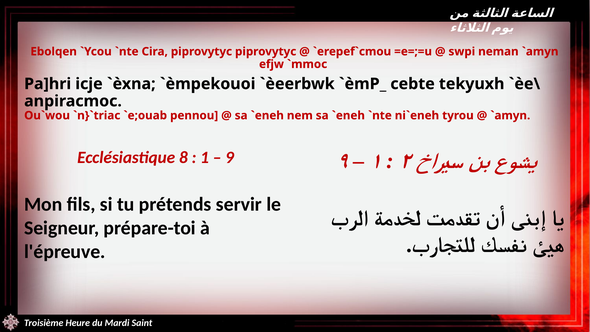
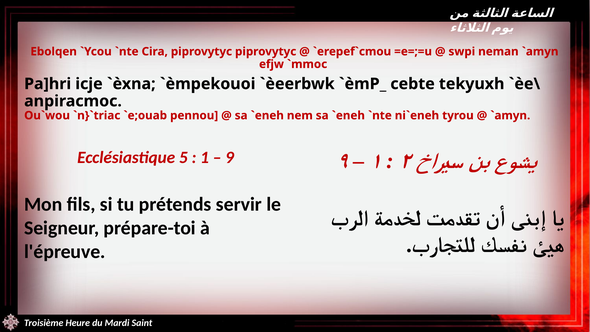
8: 8 -> 5 (183, 157)
